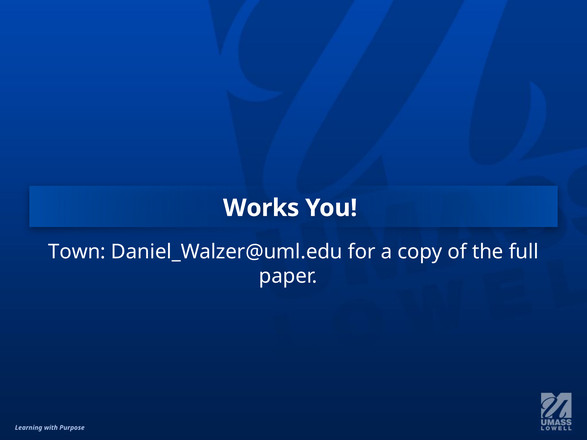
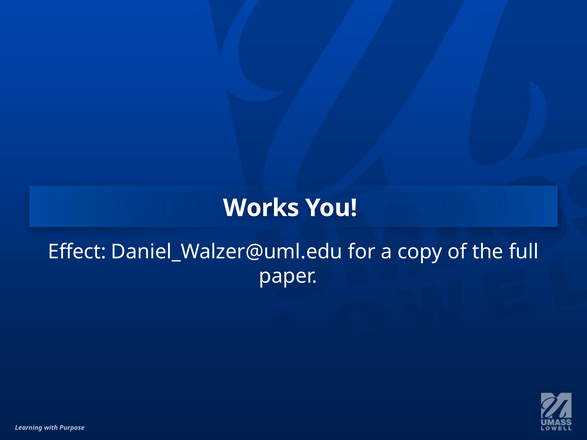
Town: Town -> Effect (77, 252)
